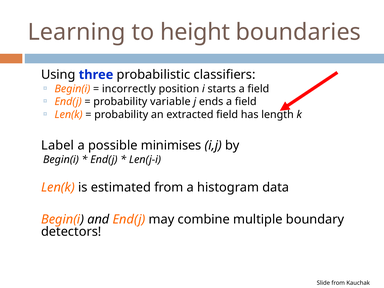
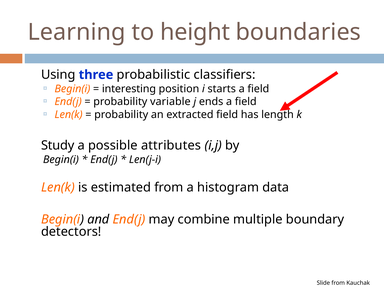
incorrectly: incorrectly -> interesting (129, 89)
Label: Label -> Study (58, 145)
minimises: minimises -> attributes (171, 145)
